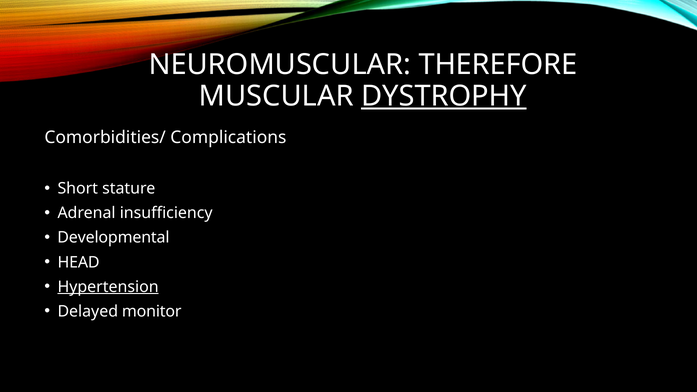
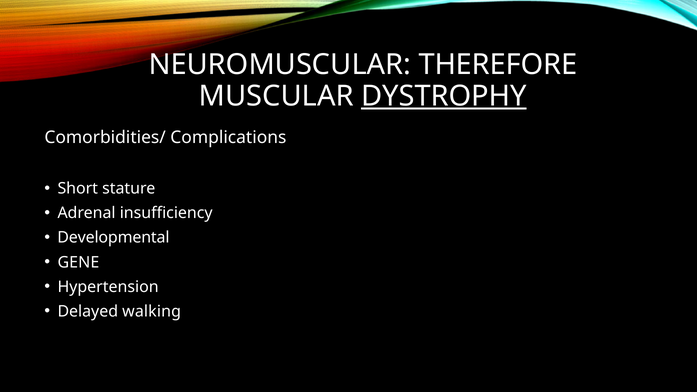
HEAD: HEAD -> GENE (78, 262)
Hypertension underline: present -> none (108, 287)
monitor: monitor -> walking (152, 311)
